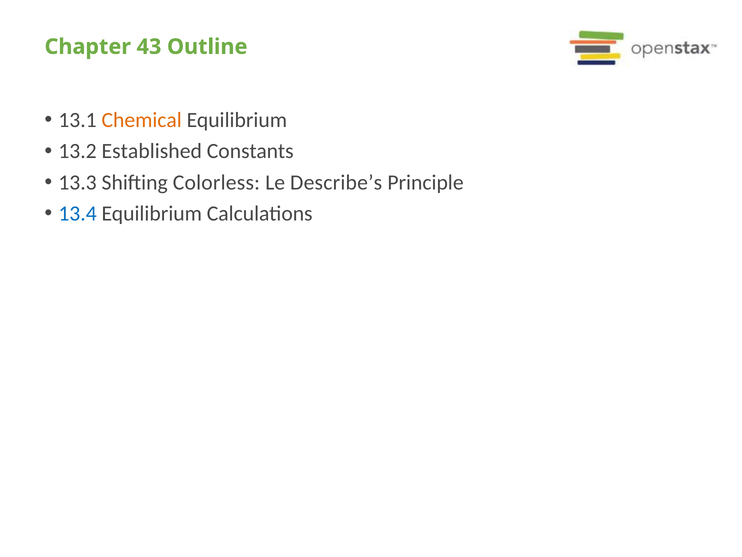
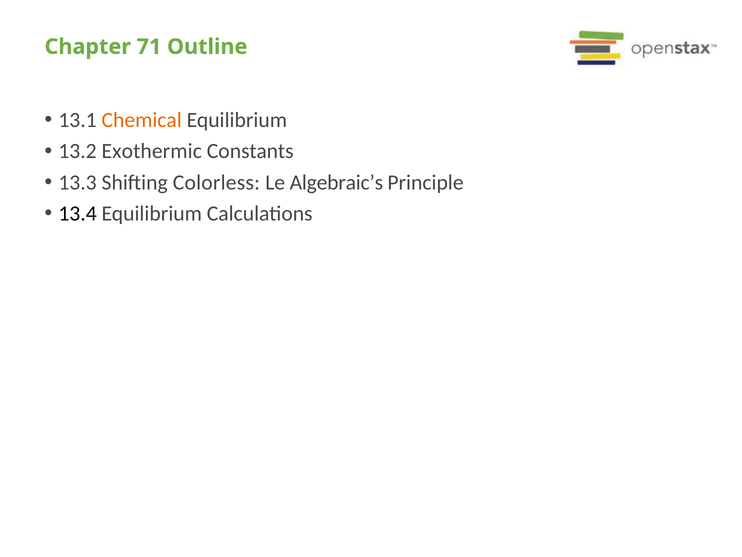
43: 43 -> 71 (149, 47)
Established: Established -> Exothermic (152, 151)
Describe’s: Describe’s -> Algebraic’s (336, 182)
13.4 colour: blue -> black (78, 213)
